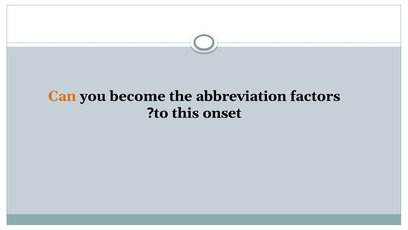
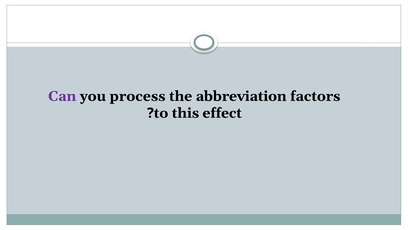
Can colour: orange -> purple (62, 96)
become: become -> process (138, 96)
onset: onset -> effect (222, 113)
